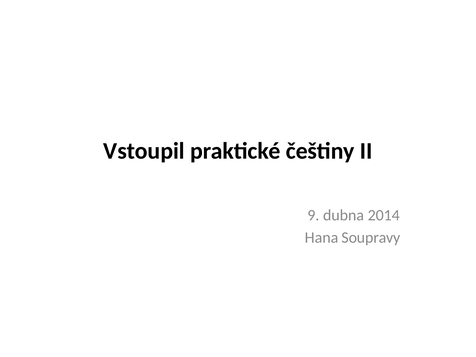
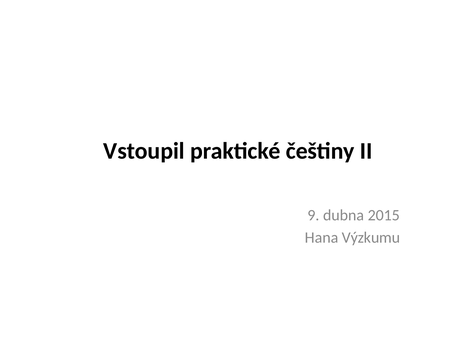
2014: 2014 -> 2015 (384, 215)
Soupravy: Soupravy -> Výzkumu (371, 238)
